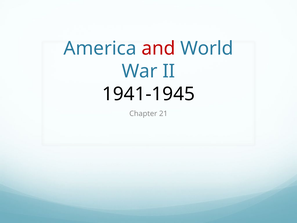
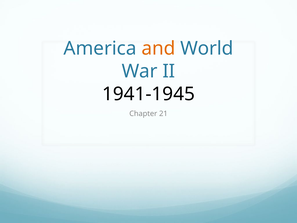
and colour: red -> orange (158, 48)
